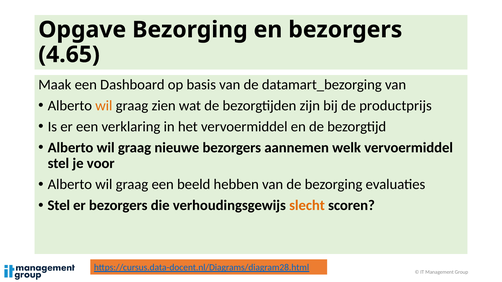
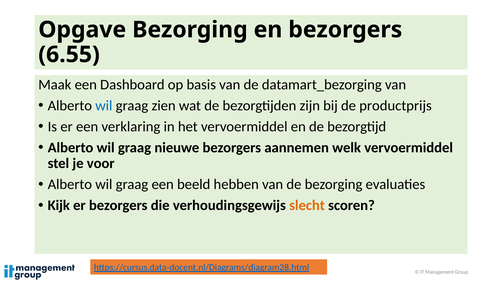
4.65: 4.65 -> 6.55 (69, 55)
wil colour: orange -> blue (104, 106)
Stel: Stel -> Kijk (59, 206)
